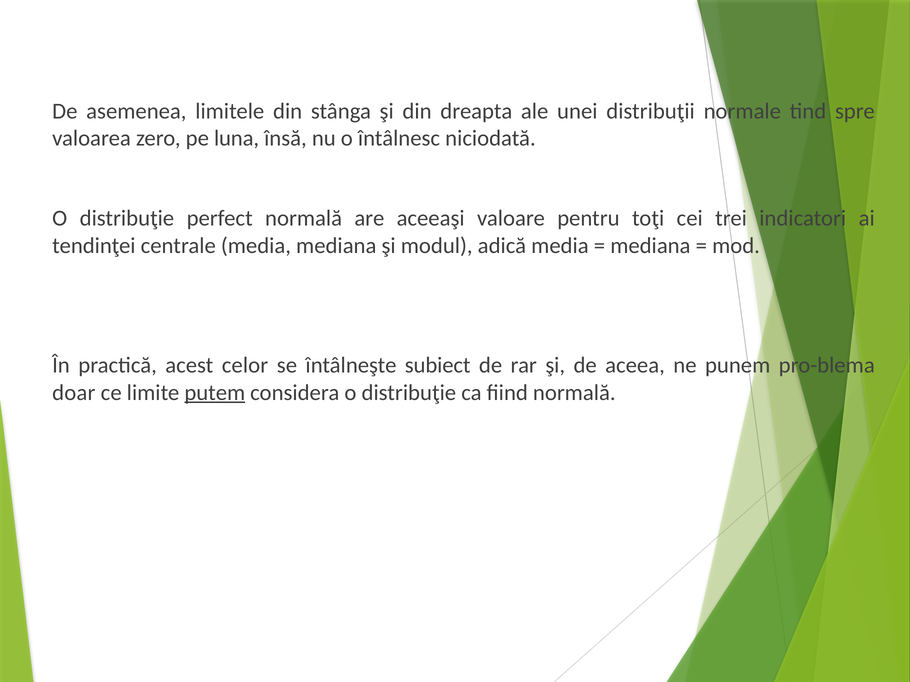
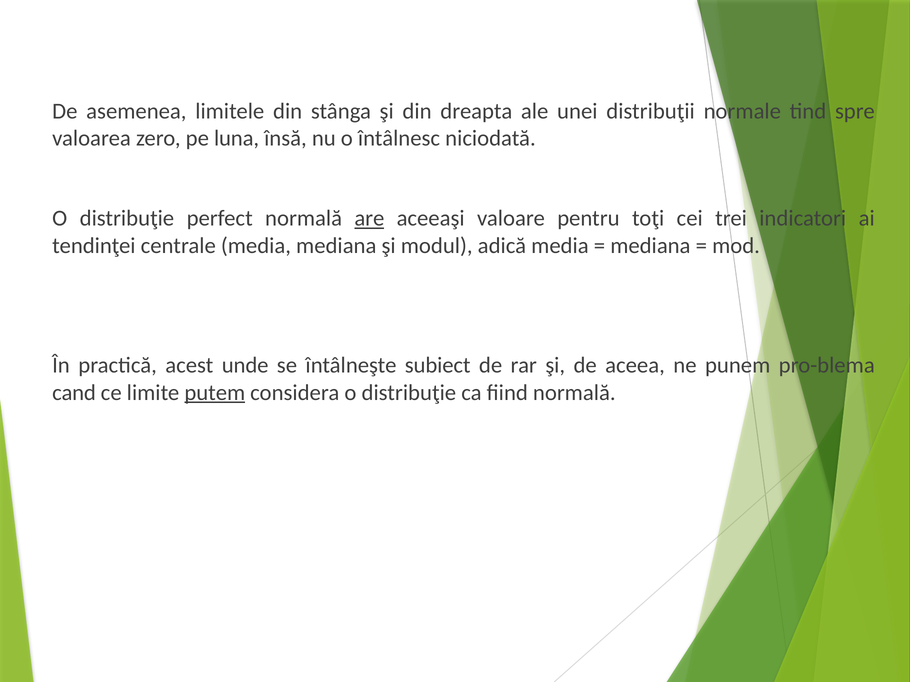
are underline: none -> present (369, 218)
celor: celor -> unde (245, 366)
doar: doar -> cand (74, 393)
